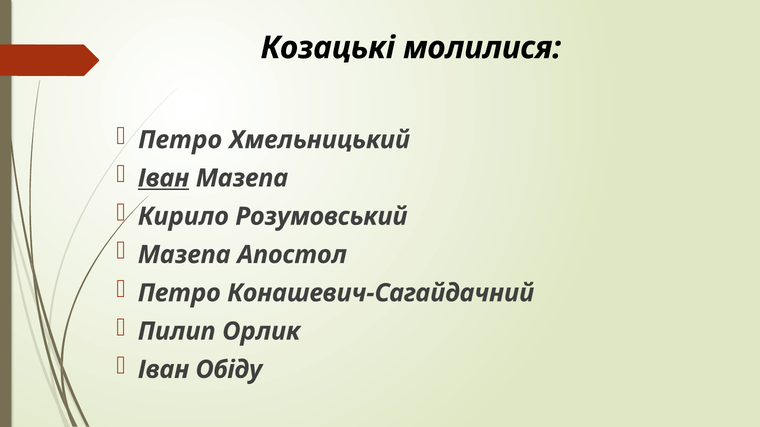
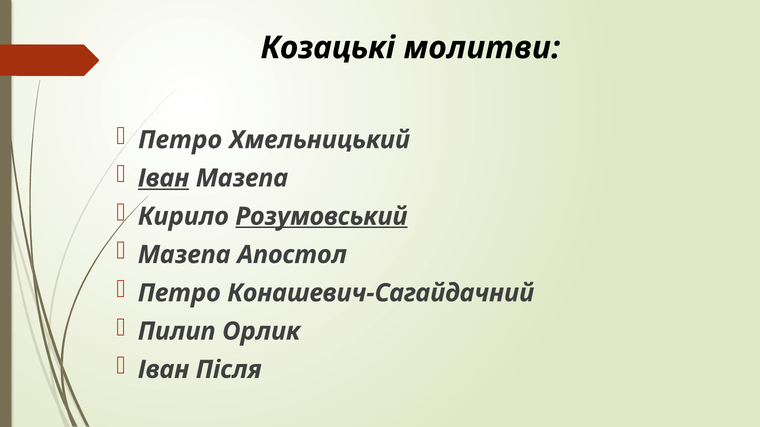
молилися: молилися -> молитви (482, 48)
Розумовський underline: none -> present (321, 217)
Обіду: Обіду -> Після (229, 370)
